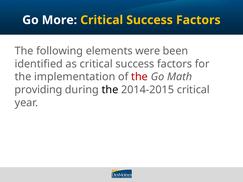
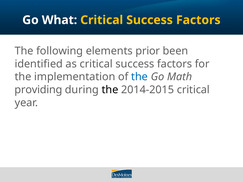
More: More -> What (60, 20)
were: were -> prior (148, 51)
the colour: red -> blue (140, 77)
